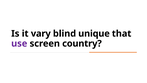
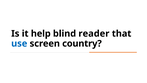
vary: vary -> help (41, 33)
unique: unique -> reader (94, 33)
use colour: purple -> blue (19, 43)
